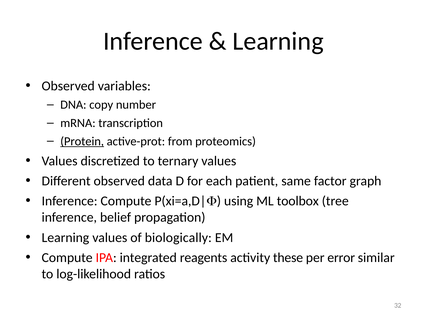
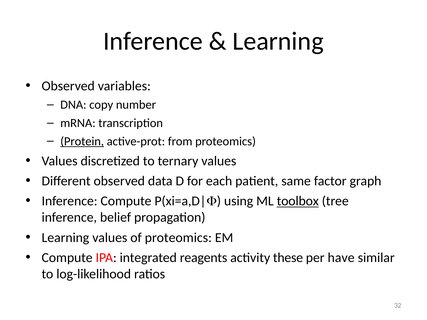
toolbox underline: none -> present (298, 201)
of biologically: biologically -> proteomics (178, 238)
error: error -> have (341, 258)
